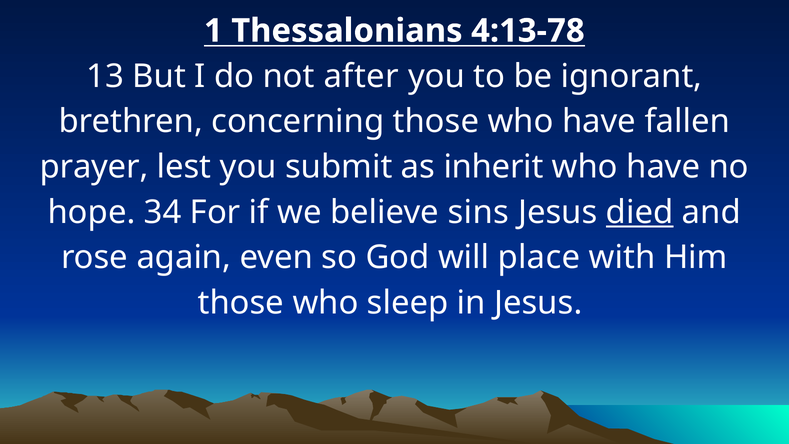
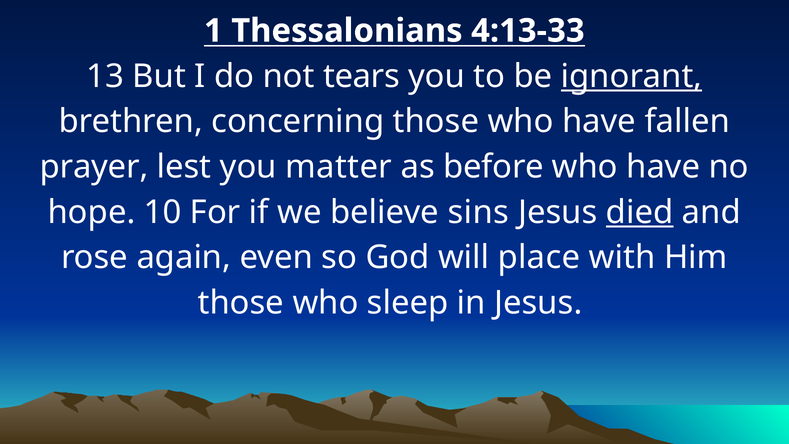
4:13-78: 4:13-78 -> 4:13-33 (528, 31)
after: after -> tears (362, 76)
ignorant underline: none -> present (632, 76)
submit: submit -> matter (339, 167)
inherit: inherit -> before (494, 167)
34: 34 -> 10 (163, 212)
